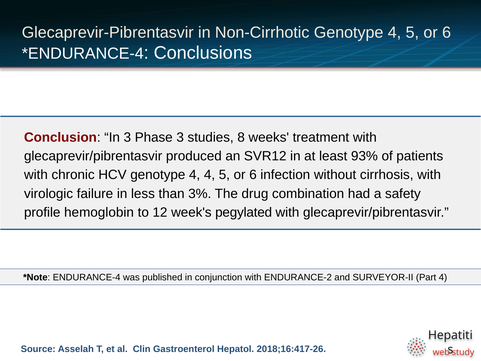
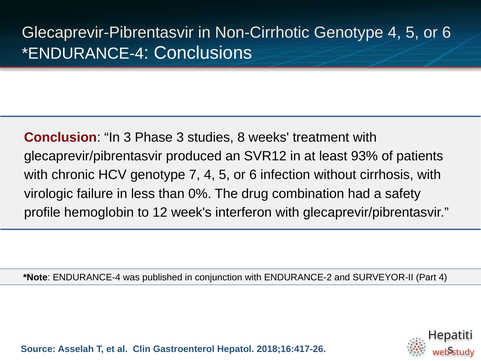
HCV genotype 4: 4 -> 7 (195, 175)
3%: 3% -> 0% (200, 193)
pegylated: pegylated -> interferon (244, 212)
